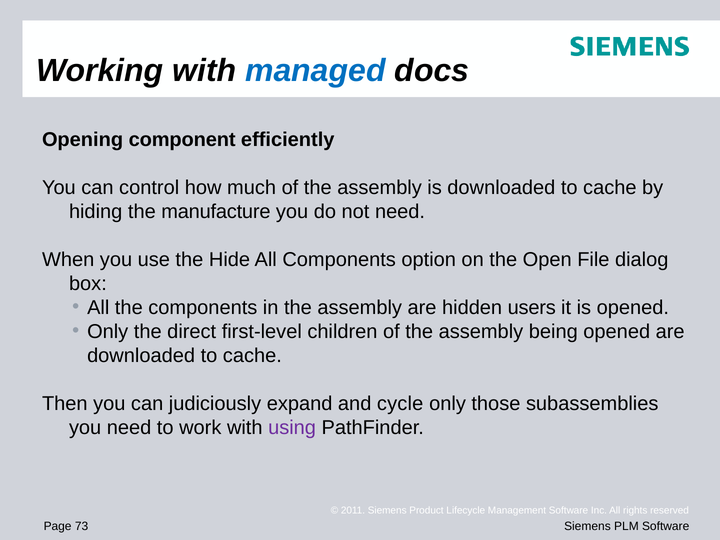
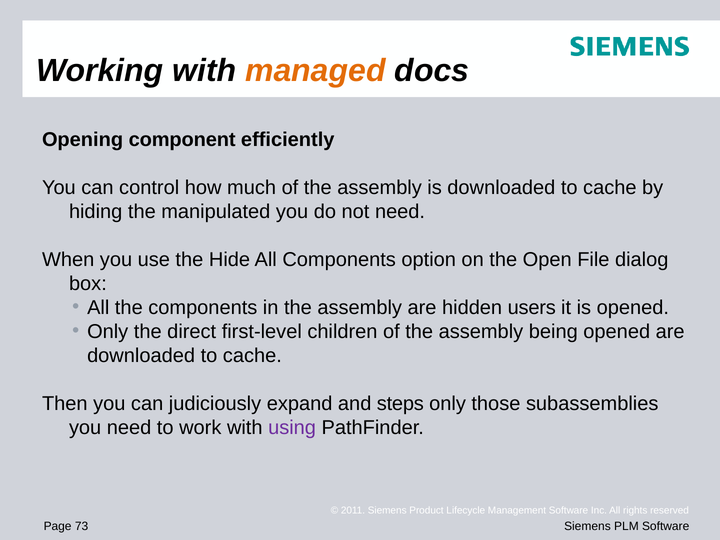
managed colour: blue -> orange (315, 71)
manufacture: manufacture -> manipulated (216, 211)
cycle: cycle -> steps (400, 404)
